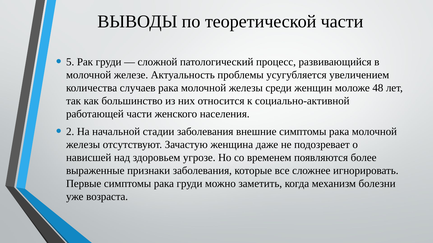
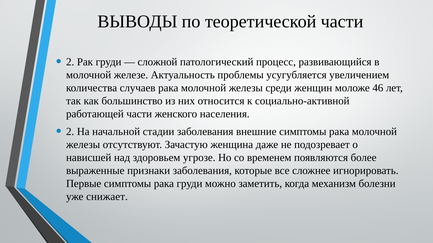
5: 5 -> 2 (70, 62)
48: 48 -> 46 (378, 88)
возраста: возраста -> снижает (107, 197)
